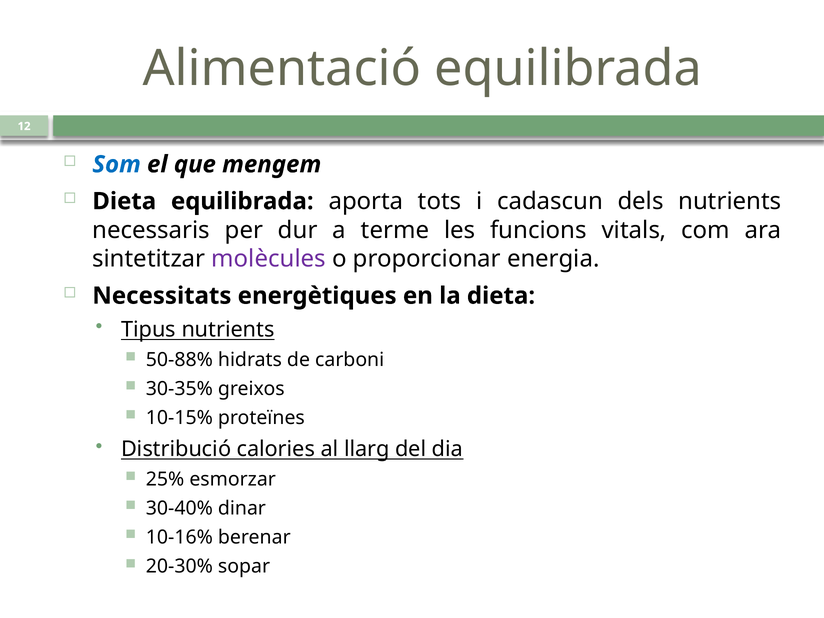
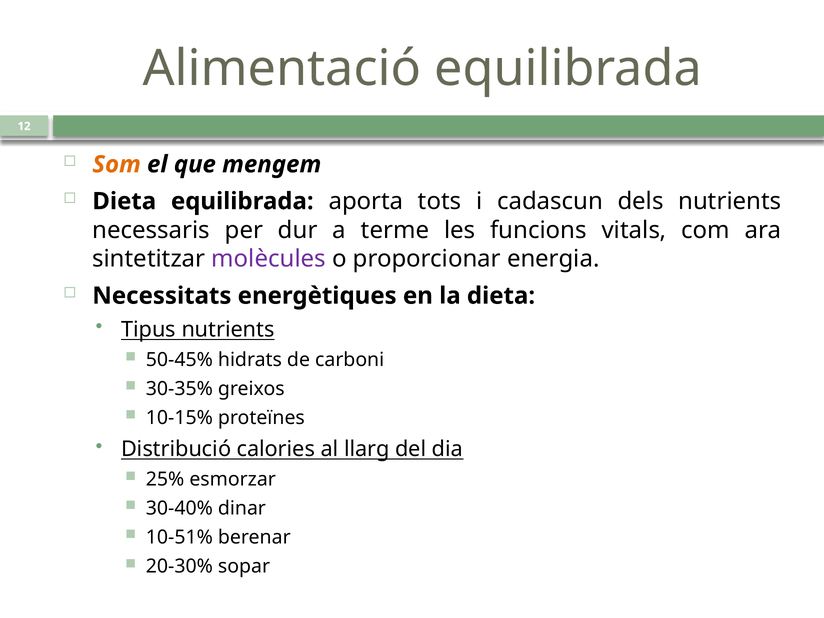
Som colour: blue -> orange (117, 164)
50-88%: 50-88% -> 50-45% (179, 360)
10-16%: 10-16% -> 10-51% (179, 537)
